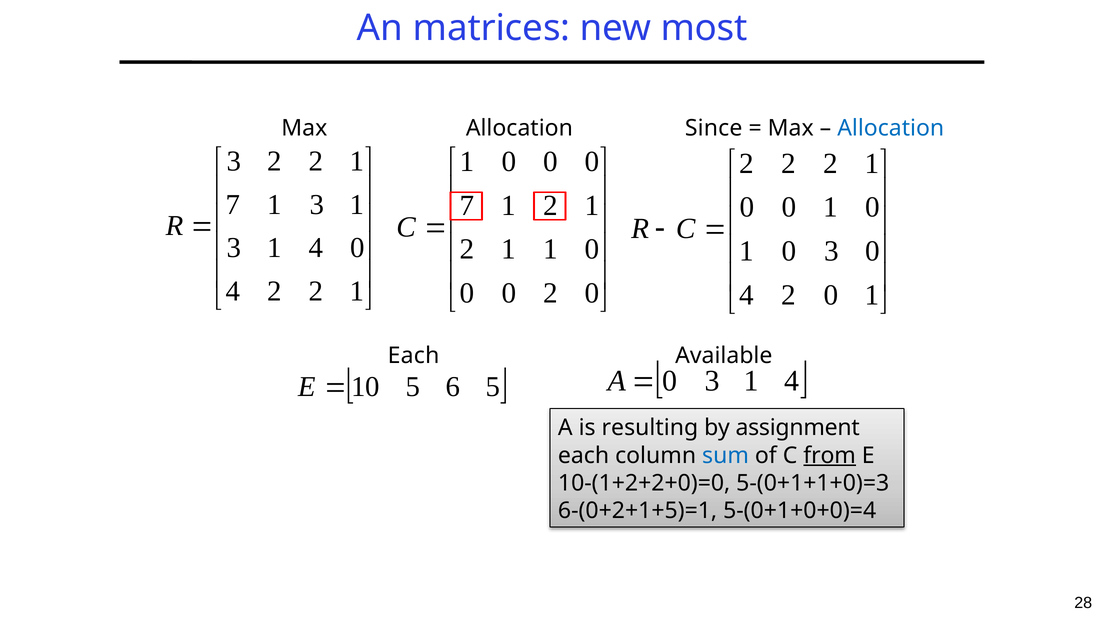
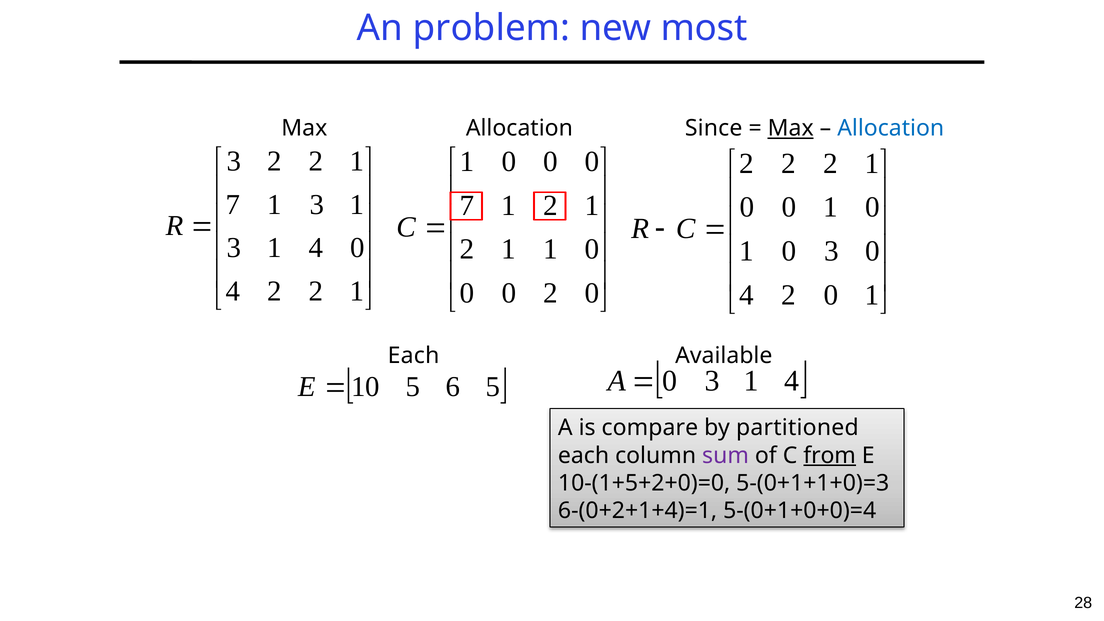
matrices: matrices -> problem (491, 28)
Max underline: none -> present (791, 128)
resulting: resulting -> compare (650, 428)
assignment: assignment -> partitioned (797, 428)
sum colour: blue -> purple (726, 455)
10-(1+2+2+0)=0: 10-(1+2+2+0)=0 -> 10-(1+5+2+0)=0 (644, 483)
6-(0+2+1+5)=1: 6-(0+2+1+5)=1 -> 6-(0+2+1+4)=1 (638, 511)
